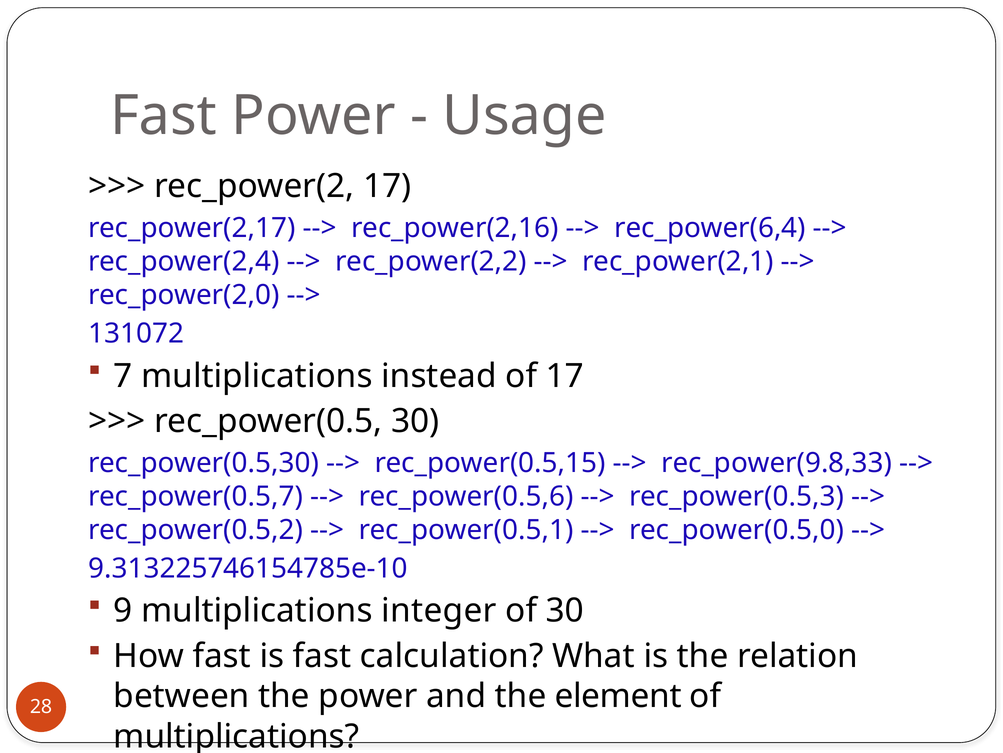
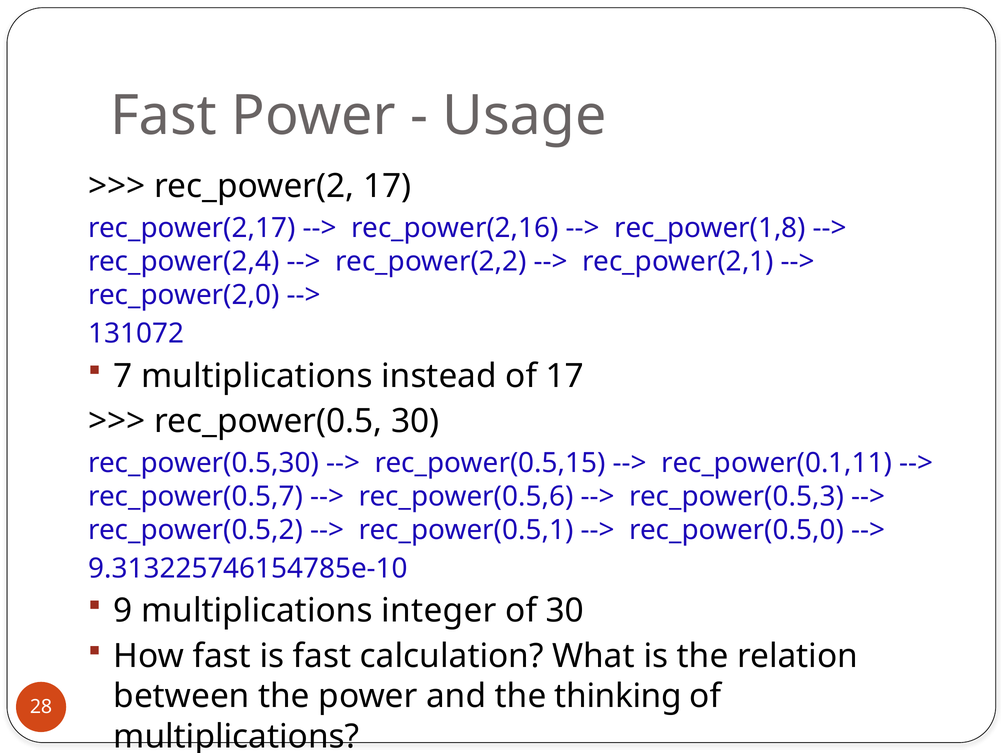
rec_power(6,4: rec_power(6,4 -> rec_power(1,8 (710, 228)
rec_power(9.8,33: rec_power(9.8,33 -> rec_power(0.1,11 (777, 462)
element: element -> thinking (618, 696)
